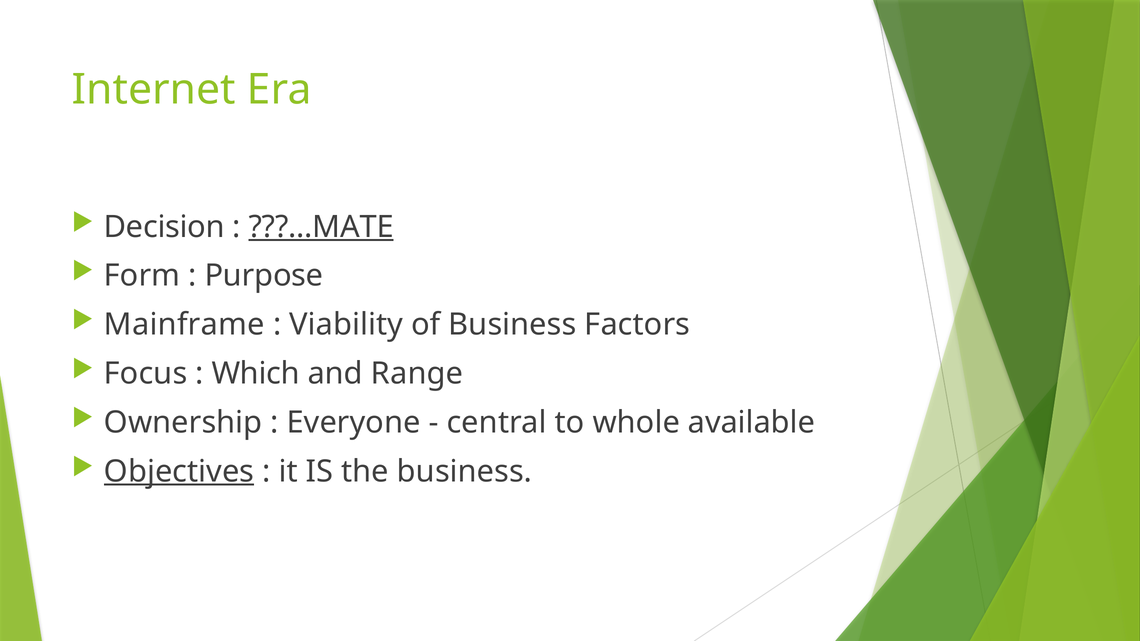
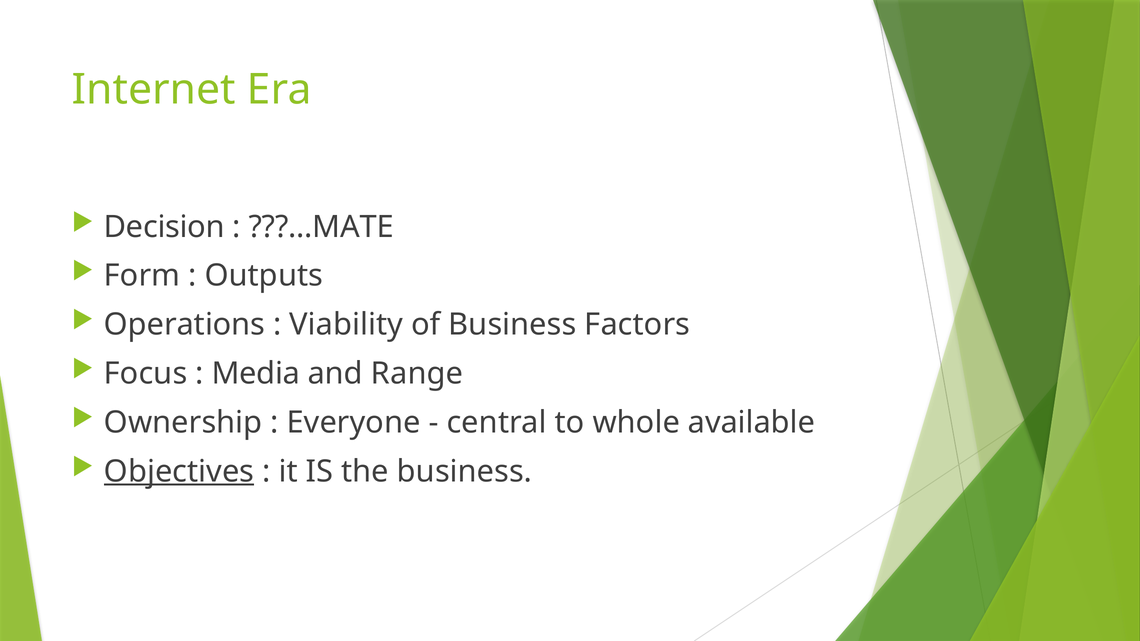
???...MATE underline: present -> none (321, 227)
Purpose: Purpose -> Outputs (264, 276)
Mainframe: Mainframe -> Operations (185, 325)
Which: Which -> Media (256, 374)
